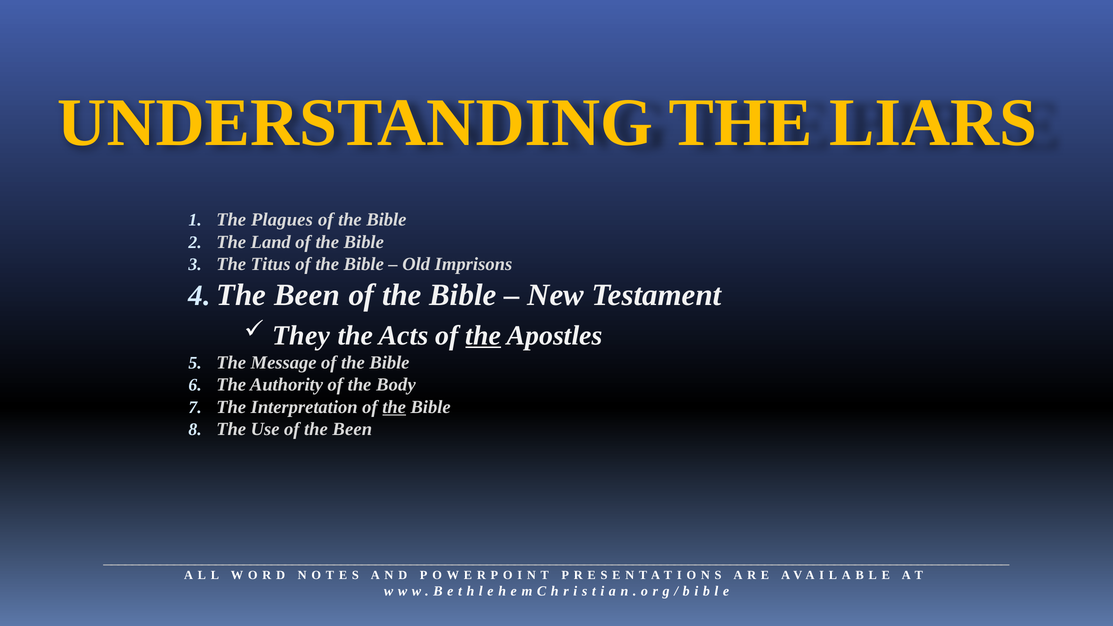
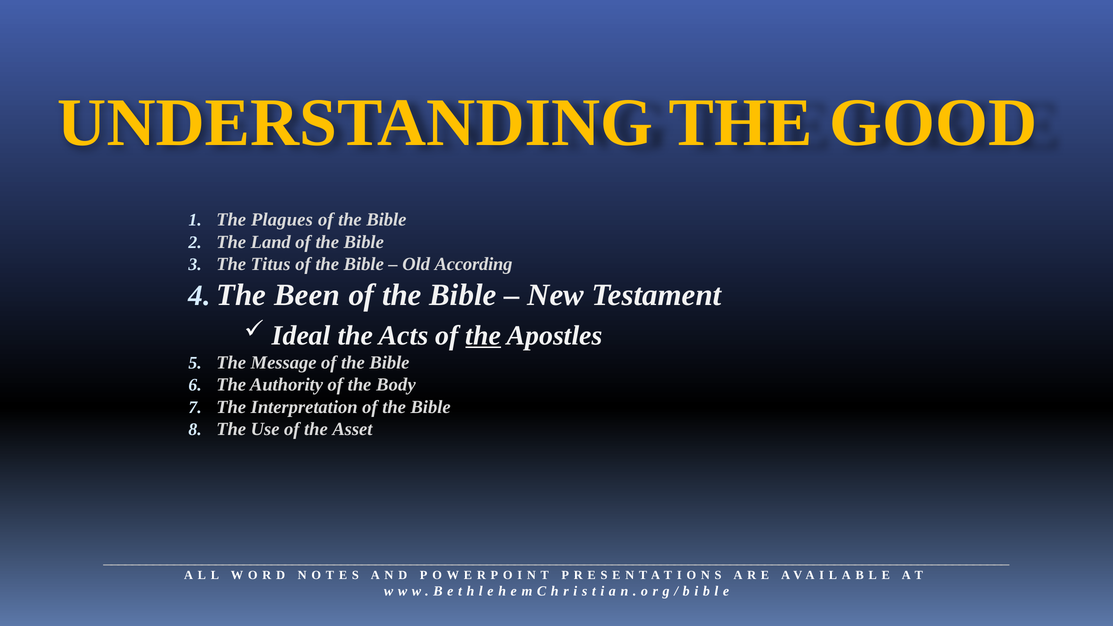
LIARS: LIARS -> GOOD (933, 123)
Imprisons: Imprisons -> According (474, 264)
They: They -> Ideal (301, 335)
the underline: present -> none (394, 407)
the Been: Been -> Asset (352, 429)
